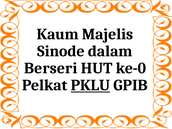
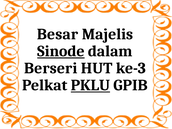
Kaum: Kaum -> Besar (58, 34)
Sinode underline: none -> present (61, 51)
ke-0: ke-0 -> ke-3 (131, 68)
